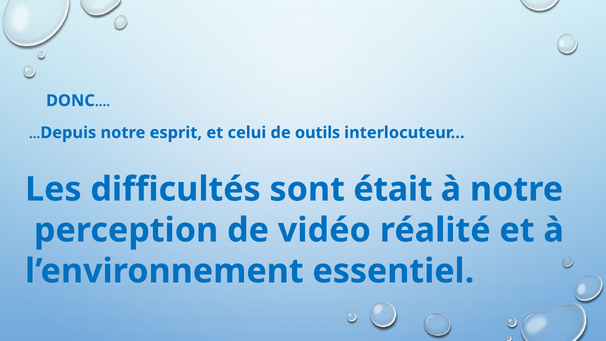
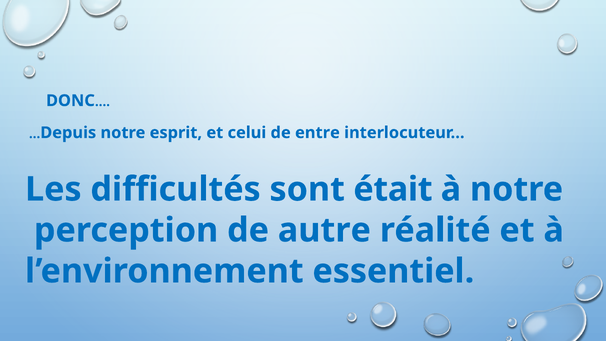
outils: outils -> entre (317, 133)
vidéo: vidéo -> autre (324, 230)
